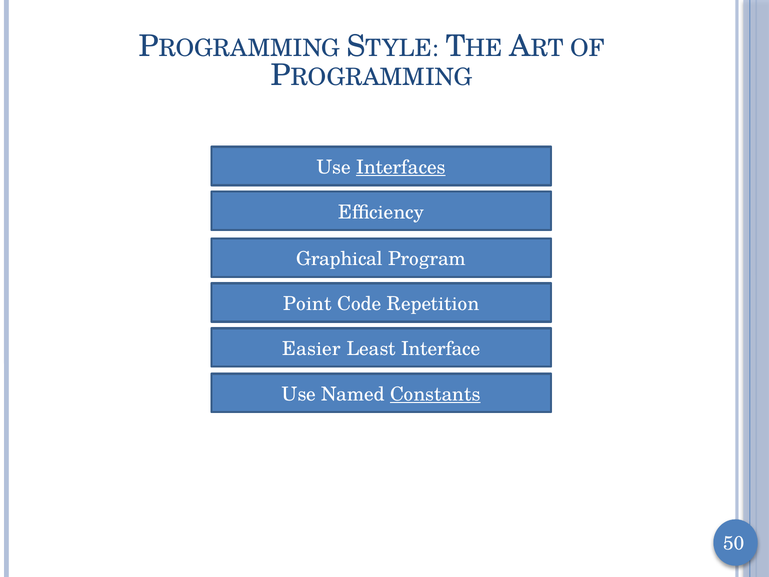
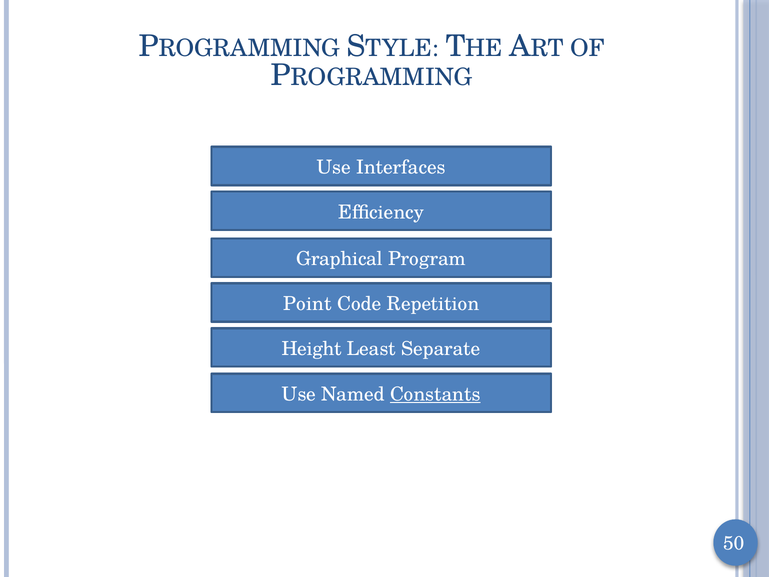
Interfaces underline: present -> none (401, 167)
Easier: Easier -> Height (312, 349)
Interface: Interface -> Separate (441, 349)
